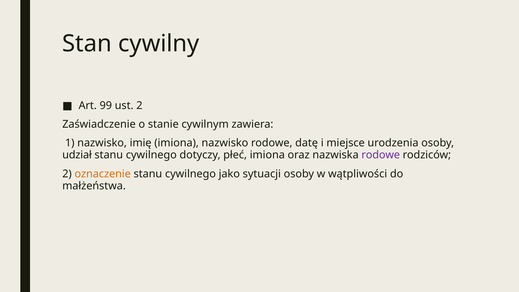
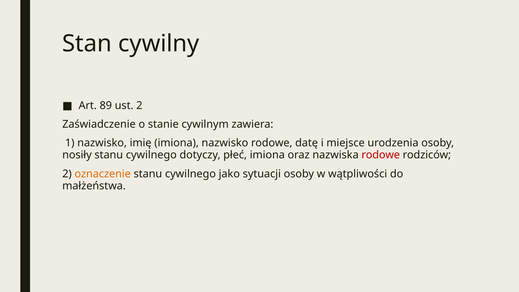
99: 99 -> 89 (106, 105)
udział: udział -> nosiły (77, 155)
rodowe colour: purple -> red (381, 155)
